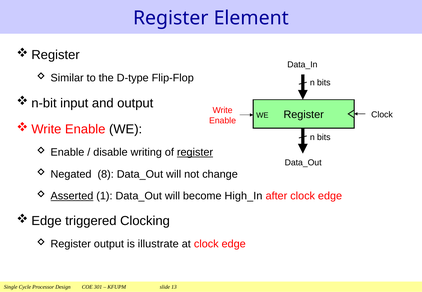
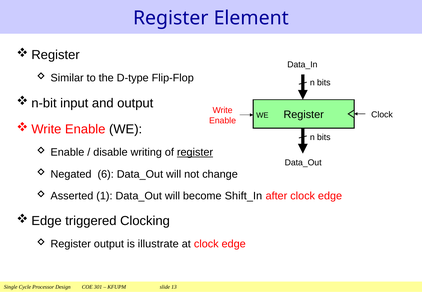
8: 8 -> 6 (106, 174)
Asserted underline: present -> none (72, 196)
High_In: High_In -> Shift_In (243, 196)
